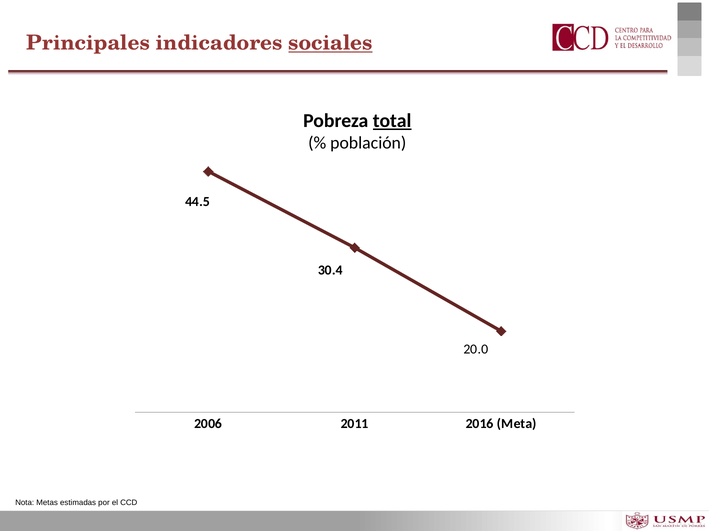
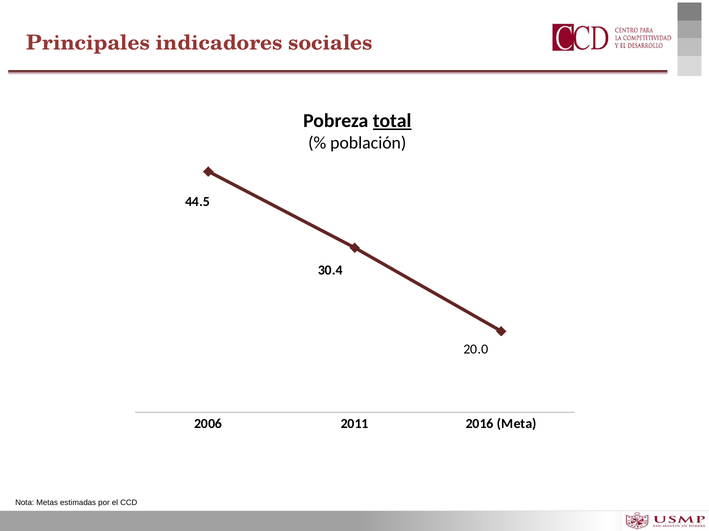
sociales underline: present -> none (330, 43)
